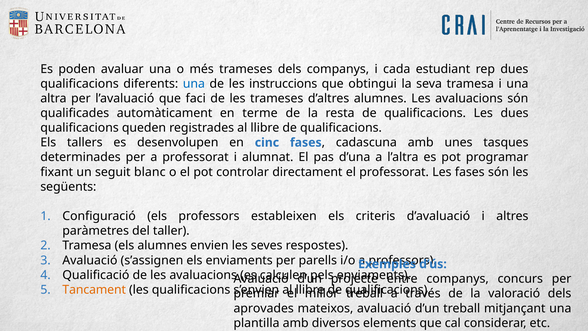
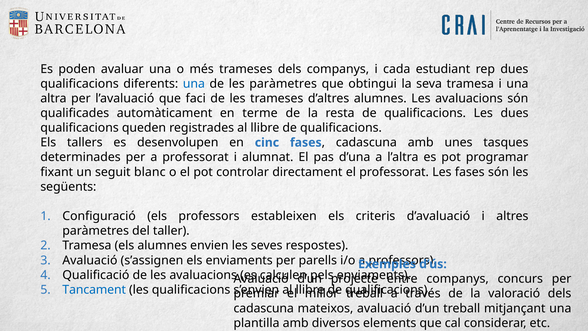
les instruccions: instruccions -> paràmetres (283, 84)
Tancament colour: orange -> blue (94, 290)
aprovades: aprovades -> cadascuna (264, 308)
